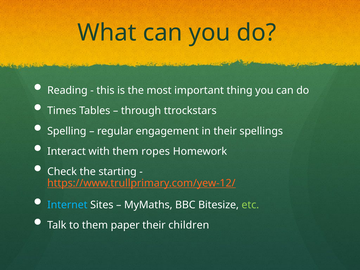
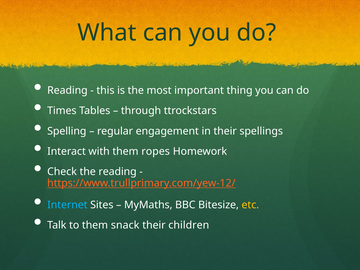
the starting: starting -> reading (118, 172)
etc colour: light green -> yellow (250, 205)
paper: paper -> snack (125, 225)
